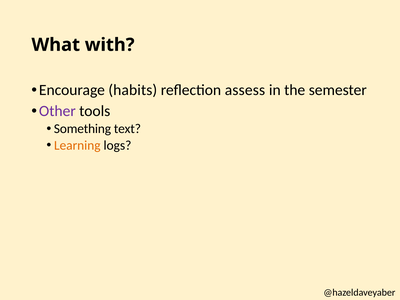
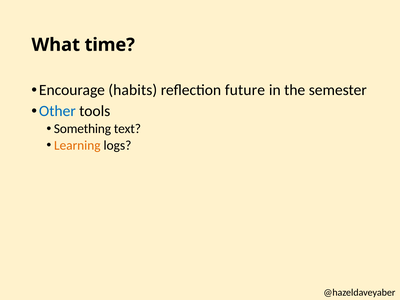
with: with -> time (110, 45)
assess: assess -> future (245, 90)
Other colour: purple -> blue (57, 111)
